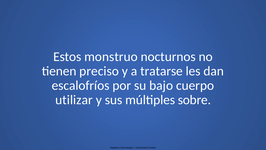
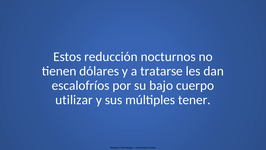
monstruo: monstruo -> reducción (111, 57)
preciso: preciso -> dólares (99, 71)
sobre: sobre -> tener (194, 100)
